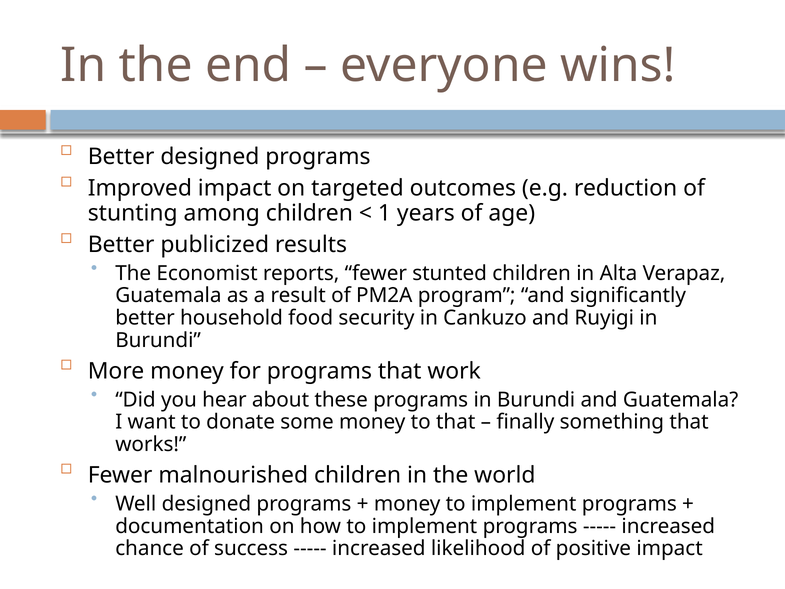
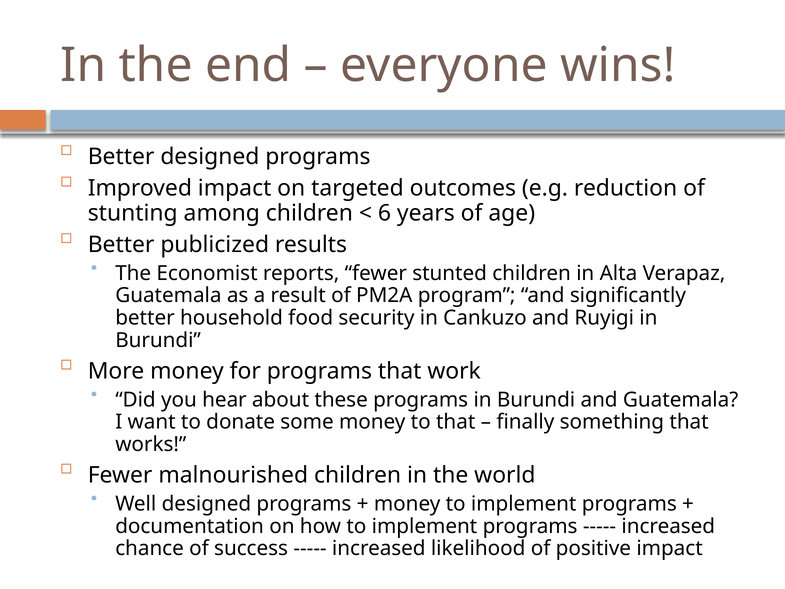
1: 1 -> 6 (384, 213)
